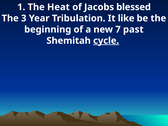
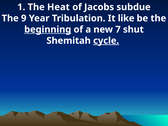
blessed: blessed -> subdue (134, 7)
3: 3 -> 9 (24, 18)
beginning underline: none -> present (48, 29)
past: past -> shut (133, 29)
